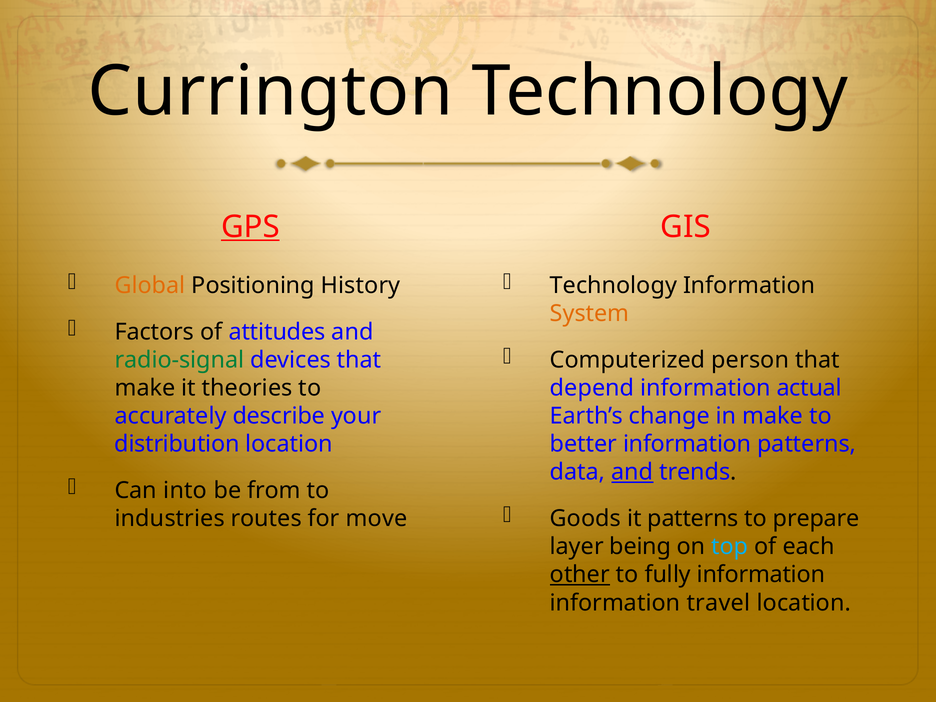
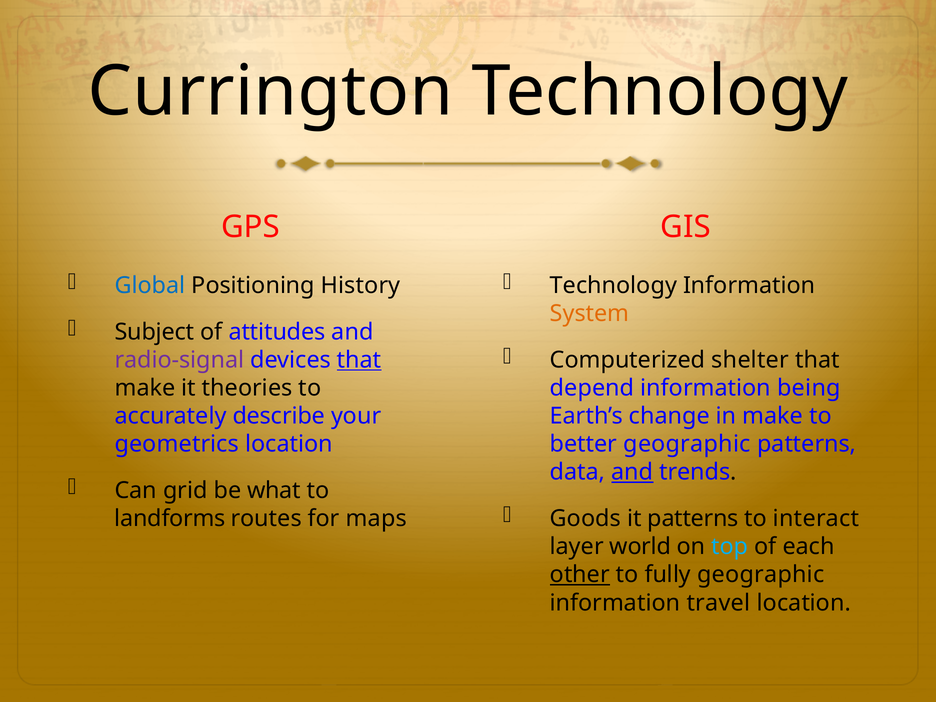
GPS underline: present -> none (250, 227)
Global colour: orange -> blue (150, 286)
Factors: Factors -> Subject (154, 332)
person: person -> shelter (750, 360)
radio-signal colour: green -> purple (179, 360)
that underline: none -> present (359, 360)
actual: actual -> being (809, 388)
distribution: distribution -> geometrics (177, 444)
better information: information -> geographic (687, 444)
into: into -> grid (185, 490)
from: from -> what (274, 490)
prepare: prepare -> interact (816, 519)
industries: industries -> landforms (170, 519)
move: move -> maps (376, 519)
being: being -> world (640, 547)
fully information: information -> geographic (761, 575)
